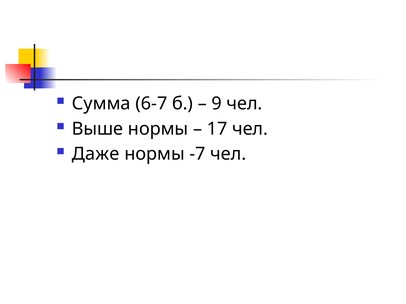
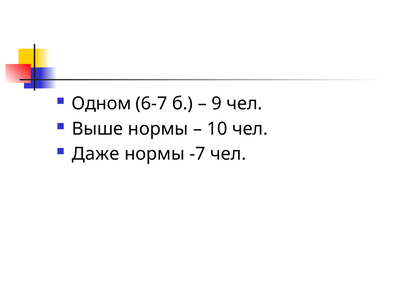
Сумма: Сумма -> Одном (101, 104)
17: 17 -> 10 (217, 129)
